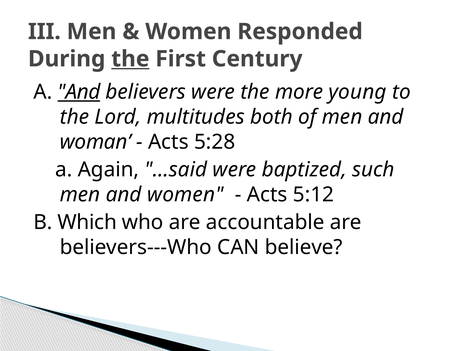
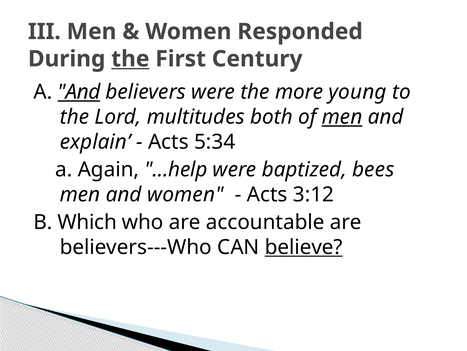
men underline: none -> present (342, 117)
woman: woman -> explain (95, 142)
5:28: 5:28 -> 5:34 (215, 142)
…said: …said -> …help (176, 169)
such: such -> bees (373, 169)
5:12: 5:12 -> 3:12 (314, 194)
believe underline: none -> present (304, 247)
